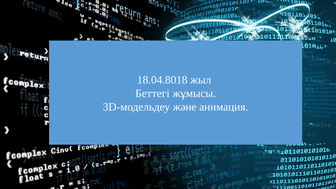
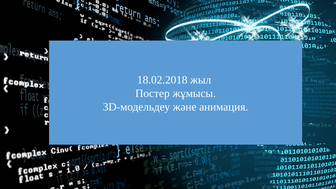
18.04.8018: 18.04.8018 -> 18.02.2018 (162, 80)
Беттегі: Беттегі -> Постер (152, 93)
